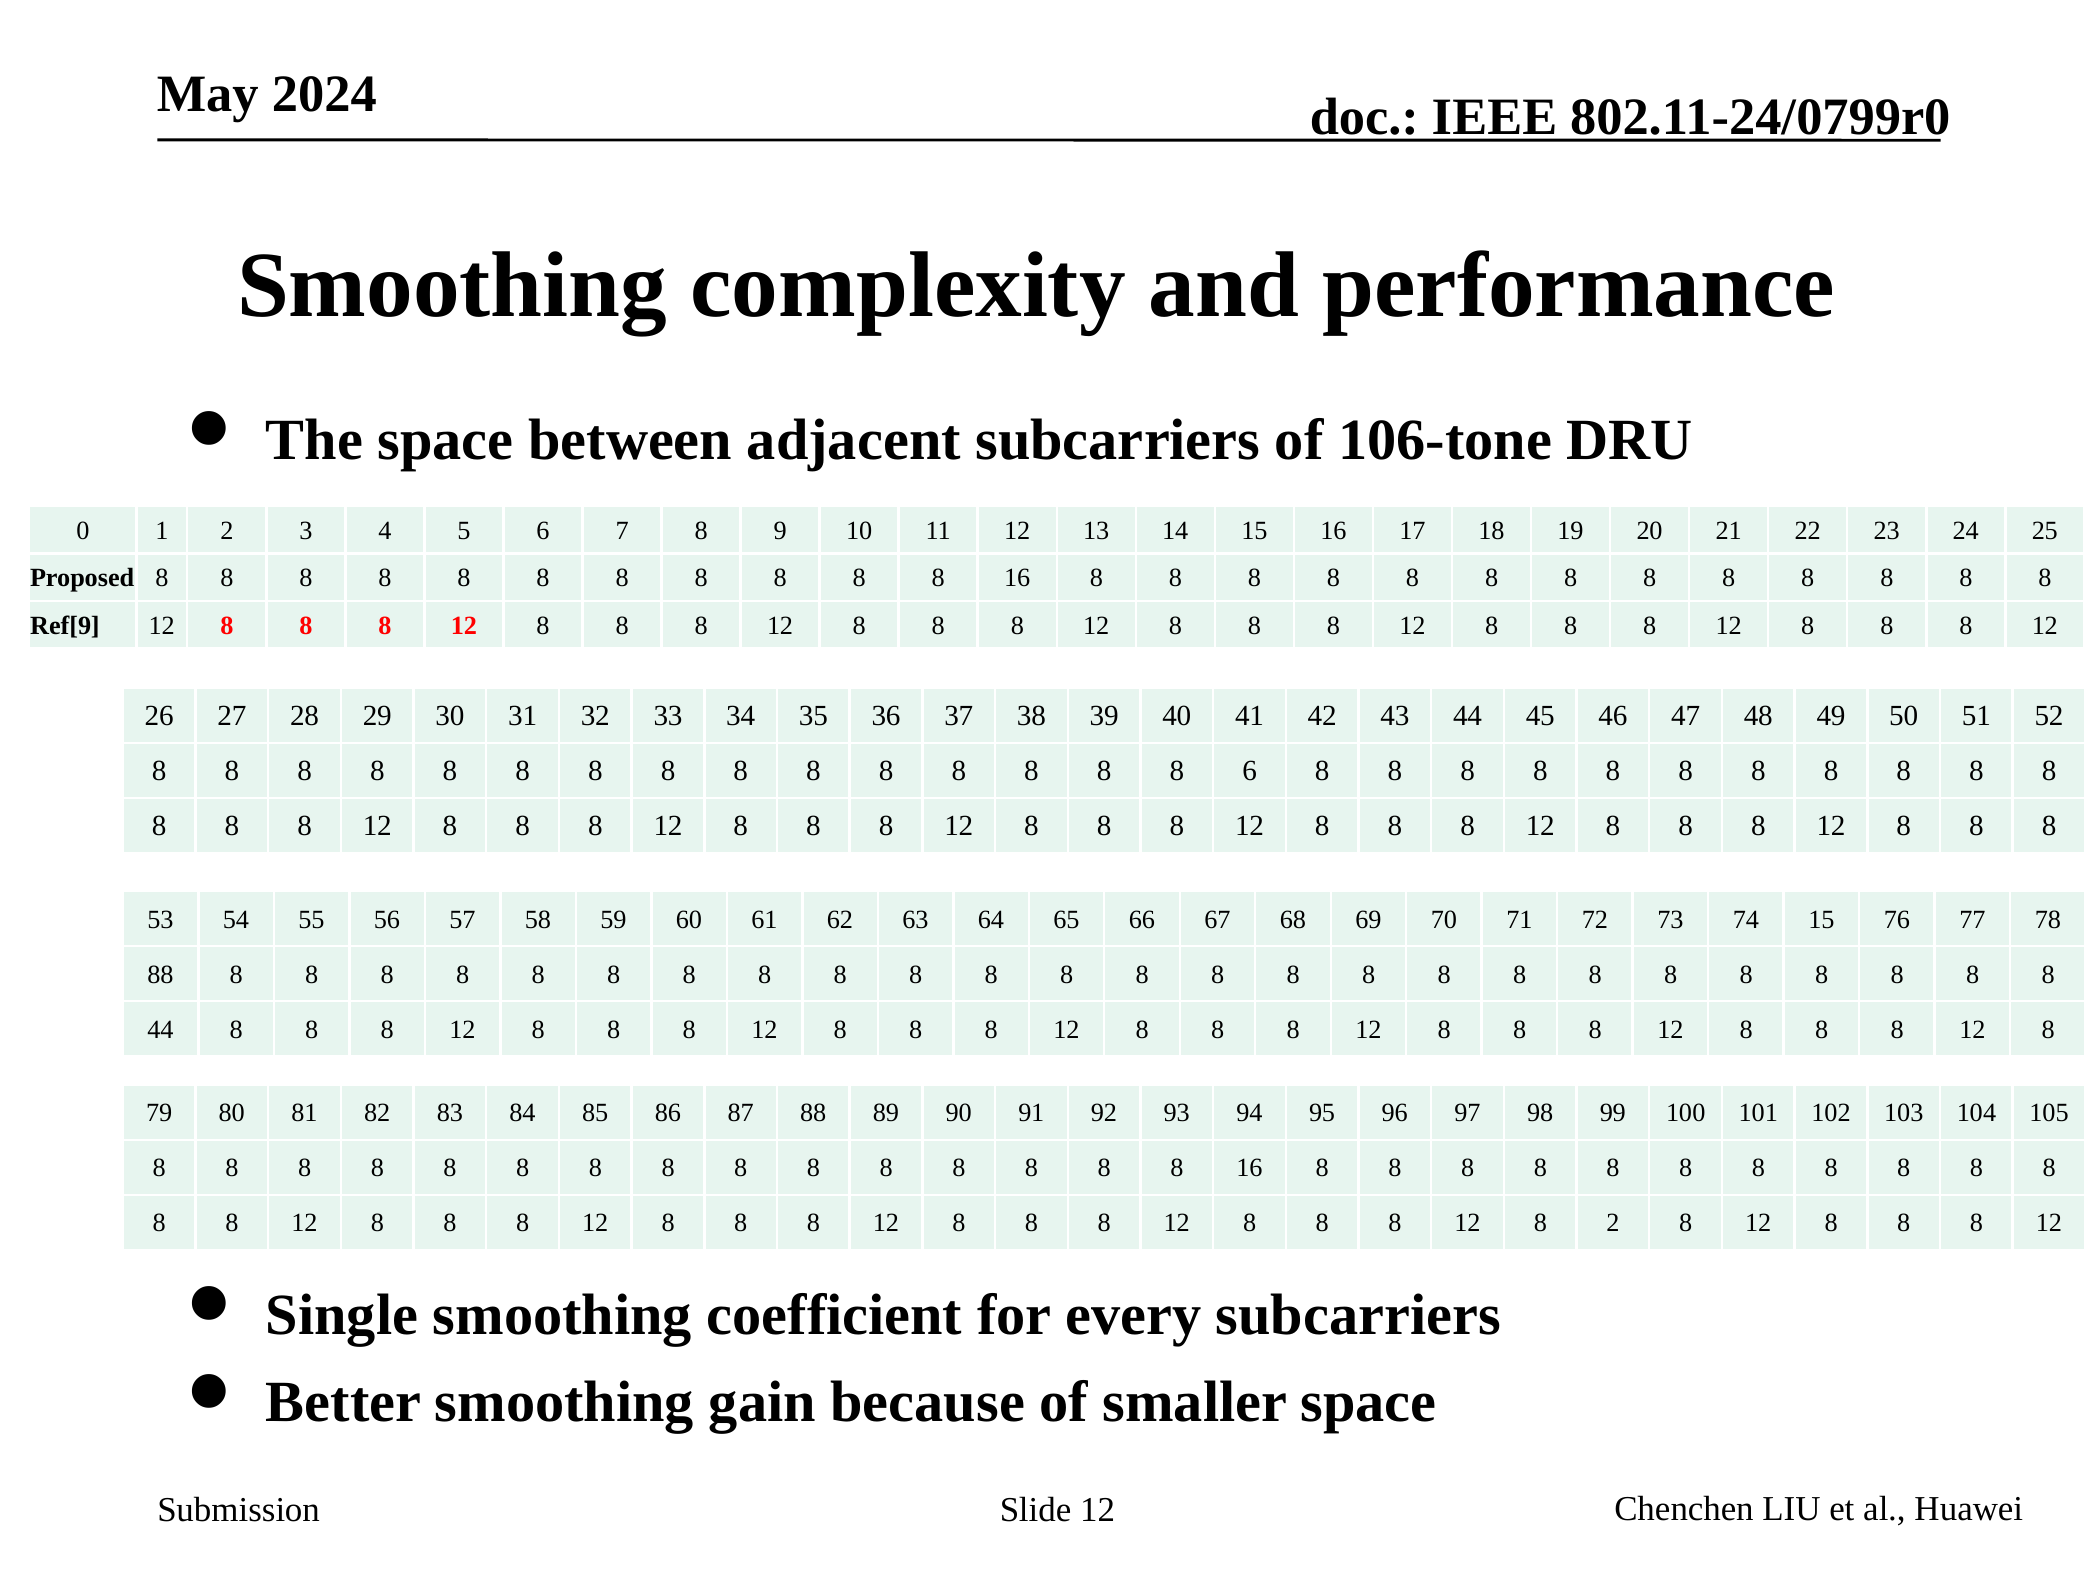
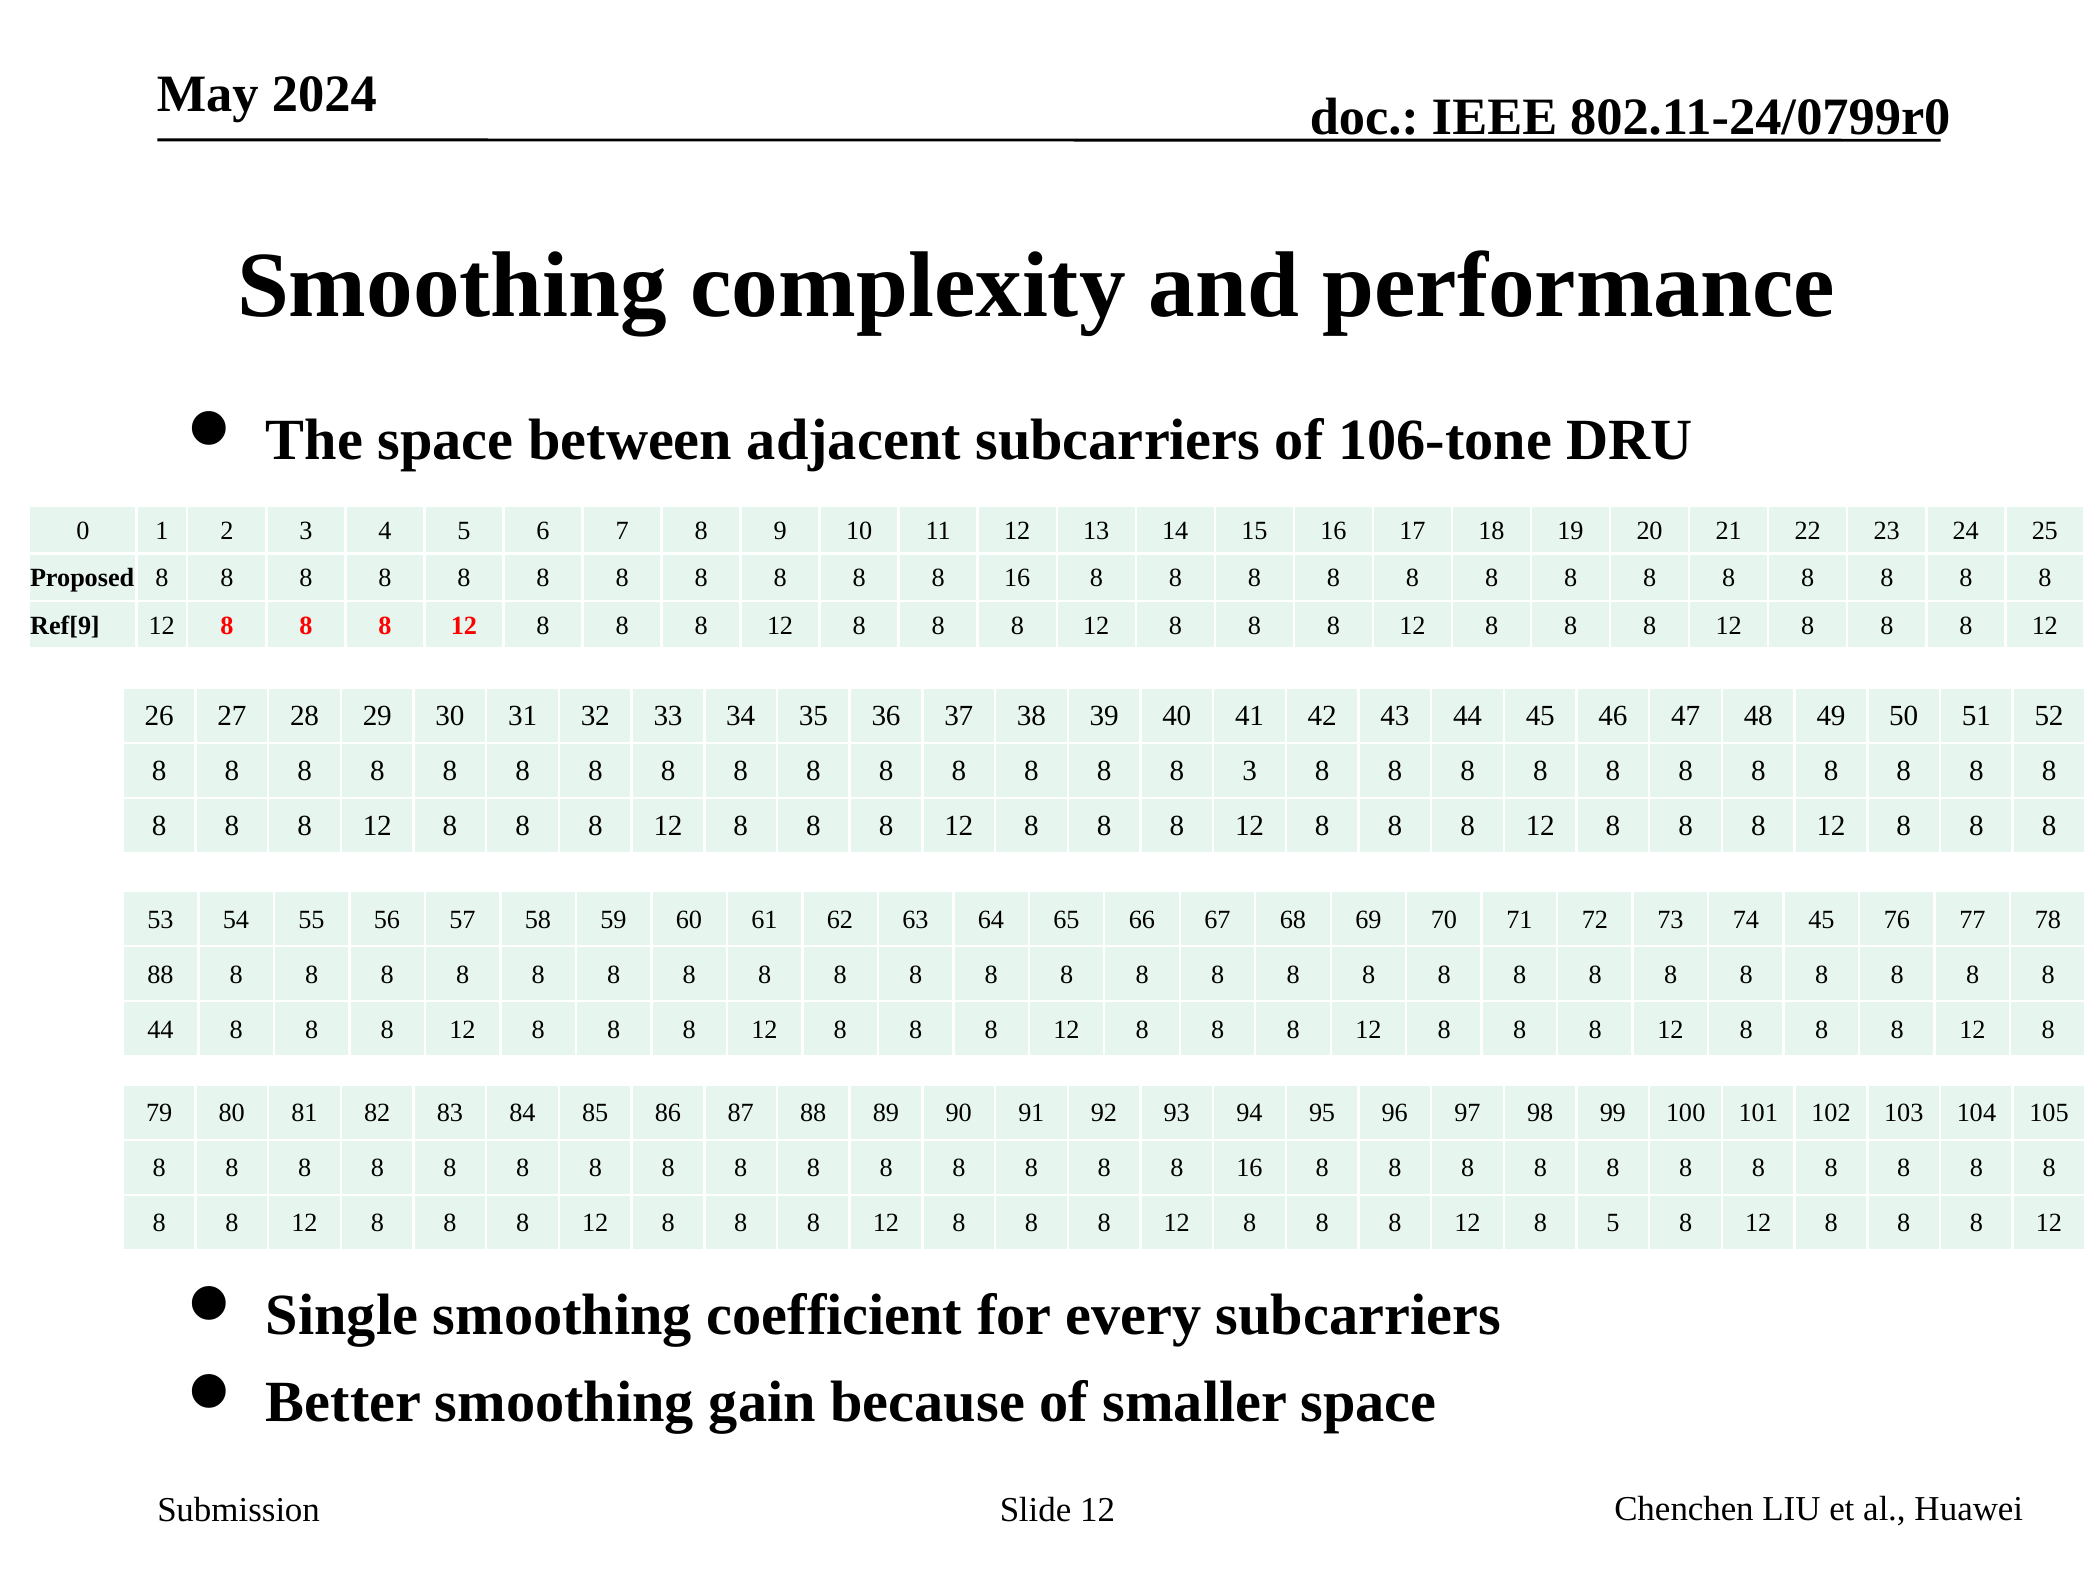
8 6: 6 -> 3 (1250, 771)
74 15: 15 -> 45 (1821, 919)
8 2: 2 -> 5 (1613, 1223)
